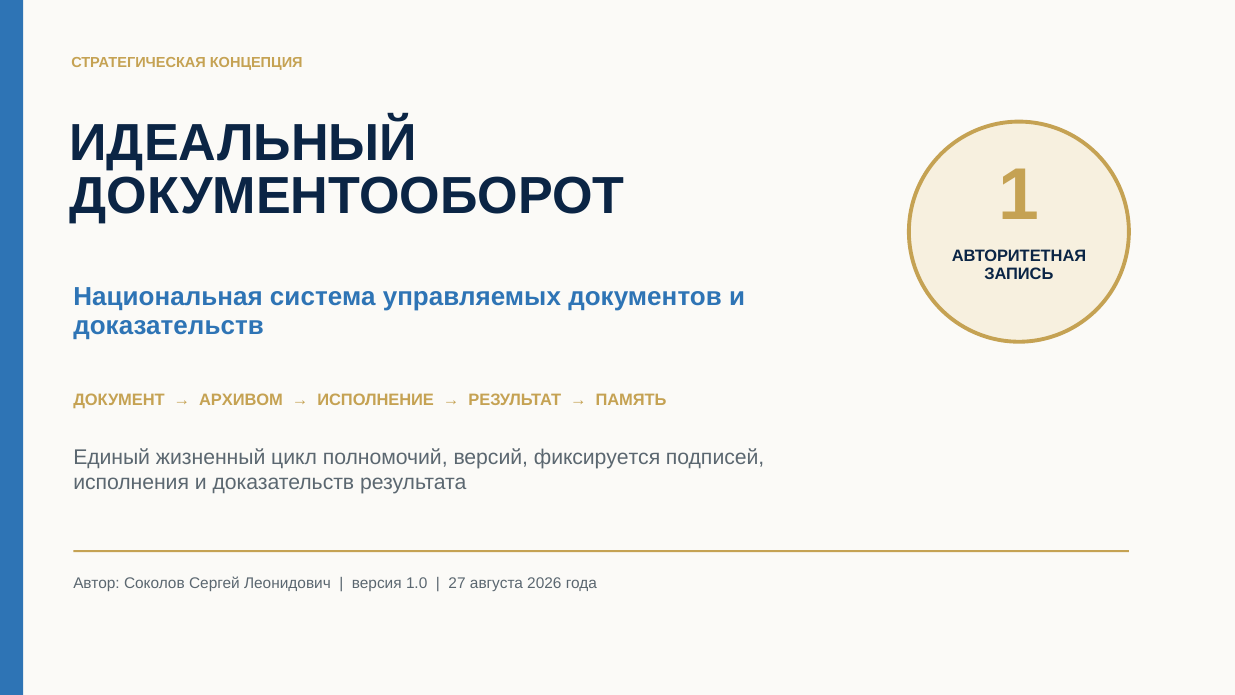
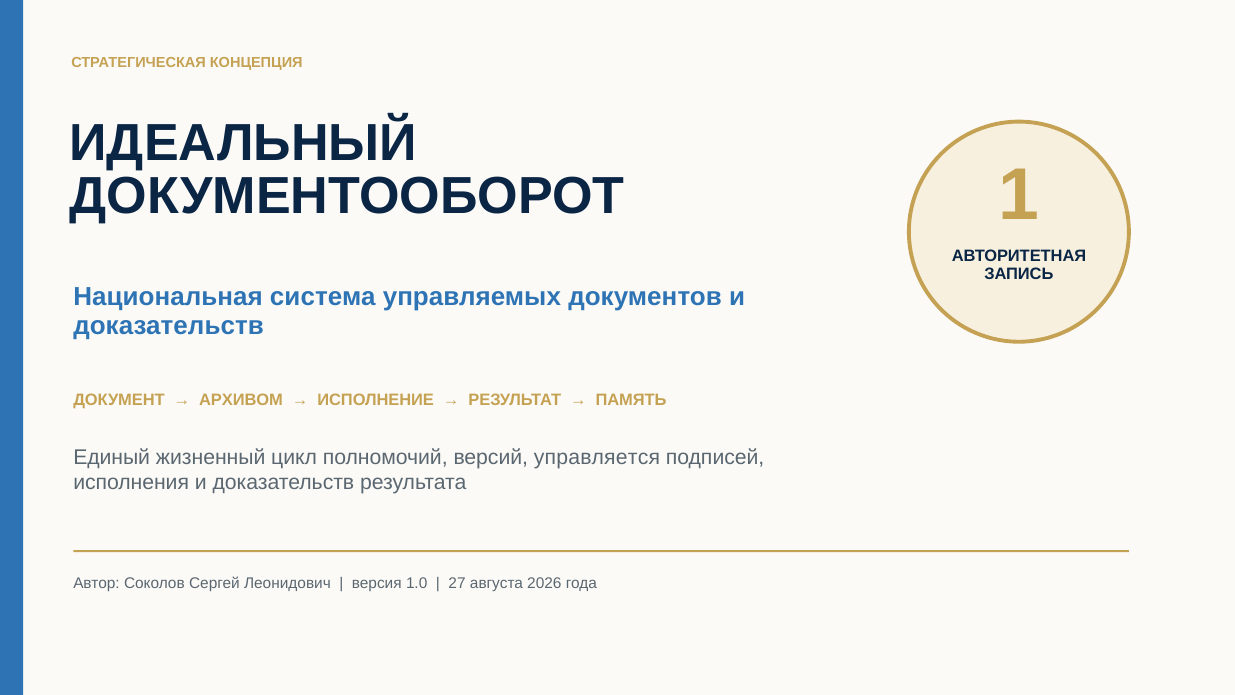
фиксируется: фиксируется -> управляется (597, 457)
